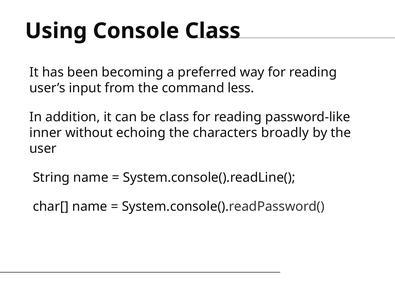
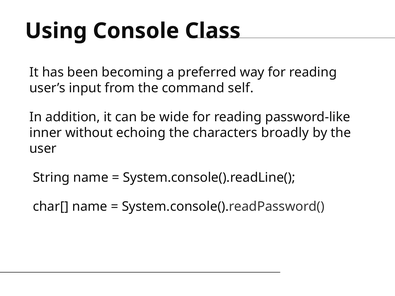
less: less -> self (241, 88)
be class: class -> wide (174, 117)
